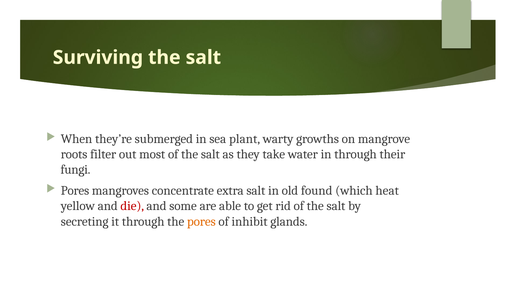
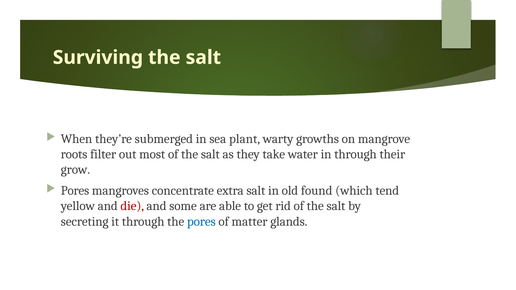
fungi: fungi -> grow (75, 170)
heat: heat -> tend (387, 191)
pores colour: orange -> blue (201, 222)
inhibit: inhibit -> matter (250, 222)
